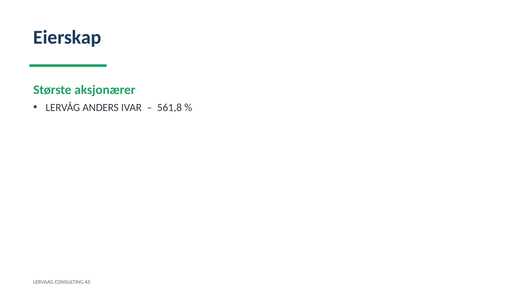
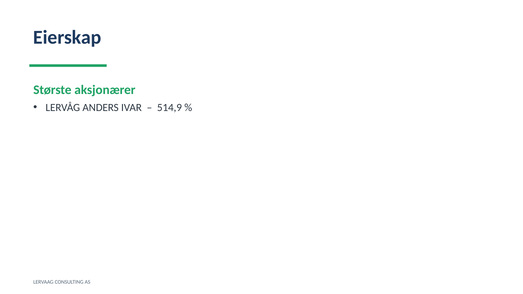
561,8: 561,8 -> 514,9 (169, 108)
